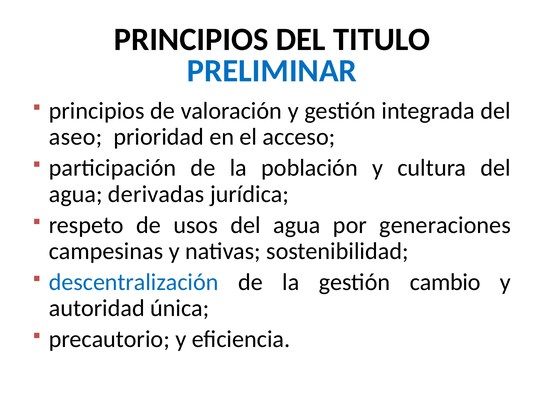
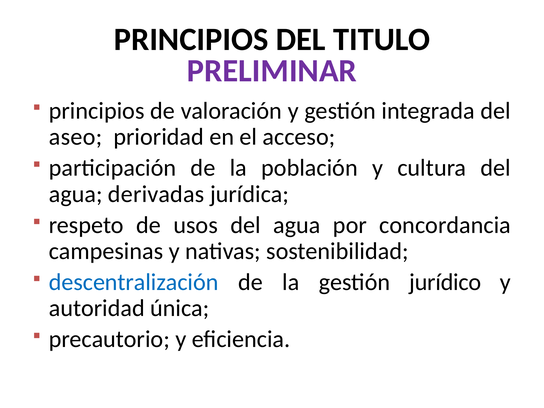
PRELIMINAR colour: blue -> purple (272, 71)
generaciones: generaciones -> concordancia (445, 225)
cambio: cambio -> jurídico (445, 282)
